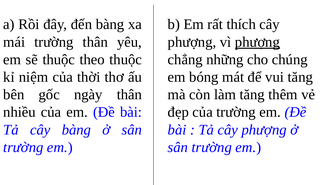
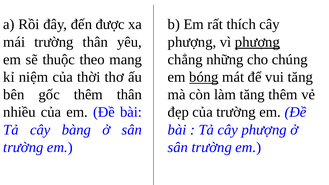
đến bàng: bàng -> được (110, 24)
theo thuộc: thuộc -> mang (126, 60)
bóng underline: none -> present (204, 77)
gốc ngày: ngày -> thêm (88, 95)
